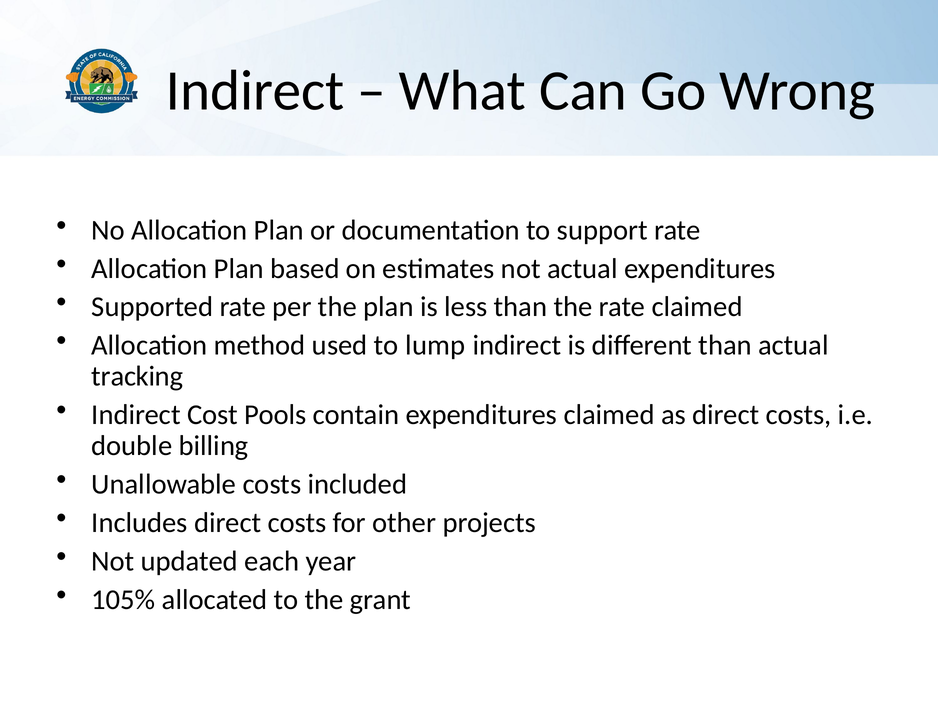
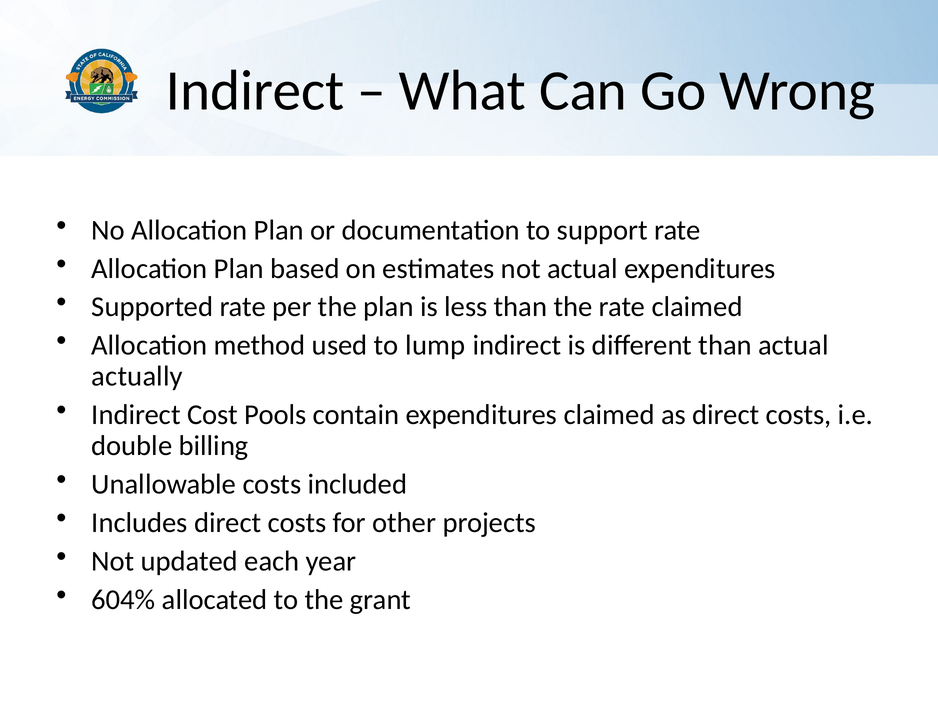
tracking: tracking -> actually (137, 376)
105%: 105% -> 604% (123, 599)
